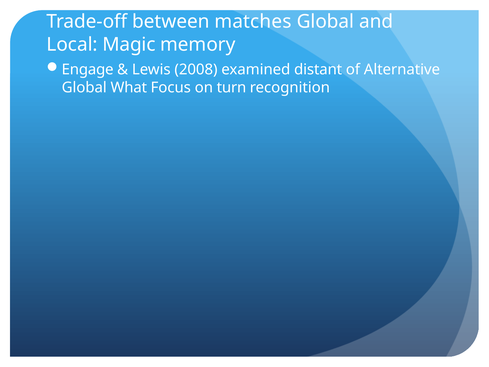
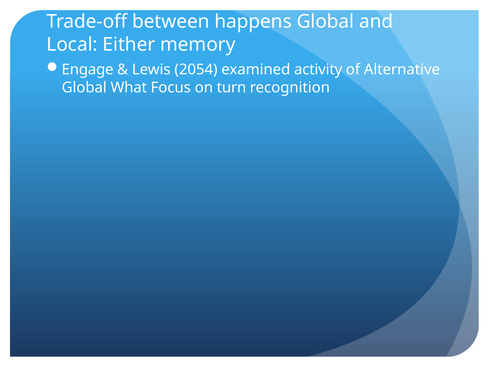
matches: matches -> happens (253, 22)
Magic: Magic -> Either (129, 44)
2008: 2008 -> 2054 (196, 69)
distant: distant -> activity (318, 69)
